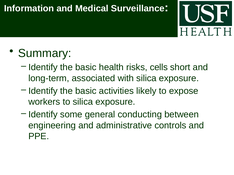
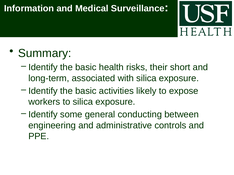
cells: cells -> their (159, 67)
